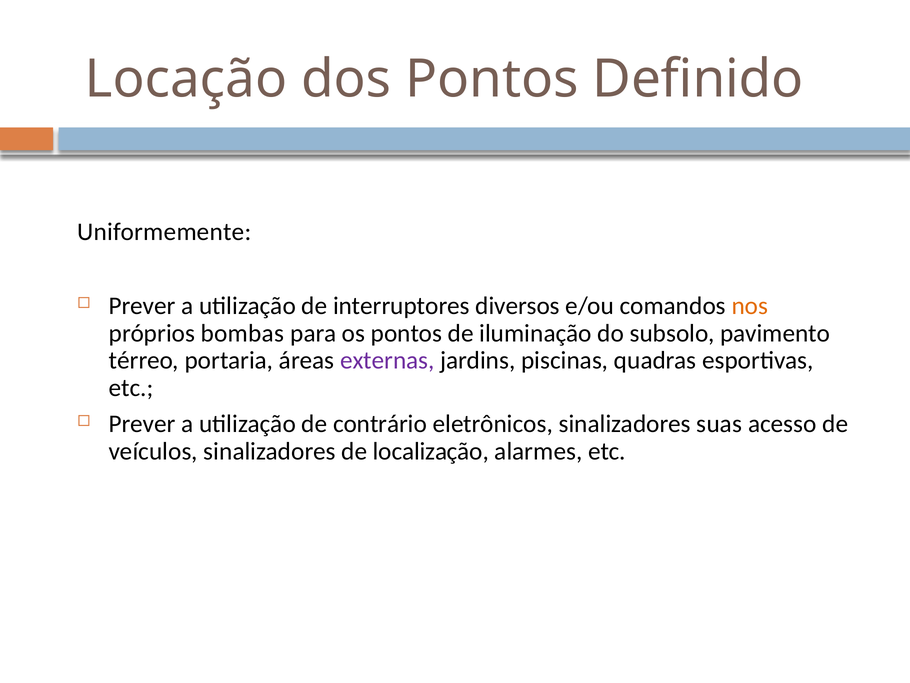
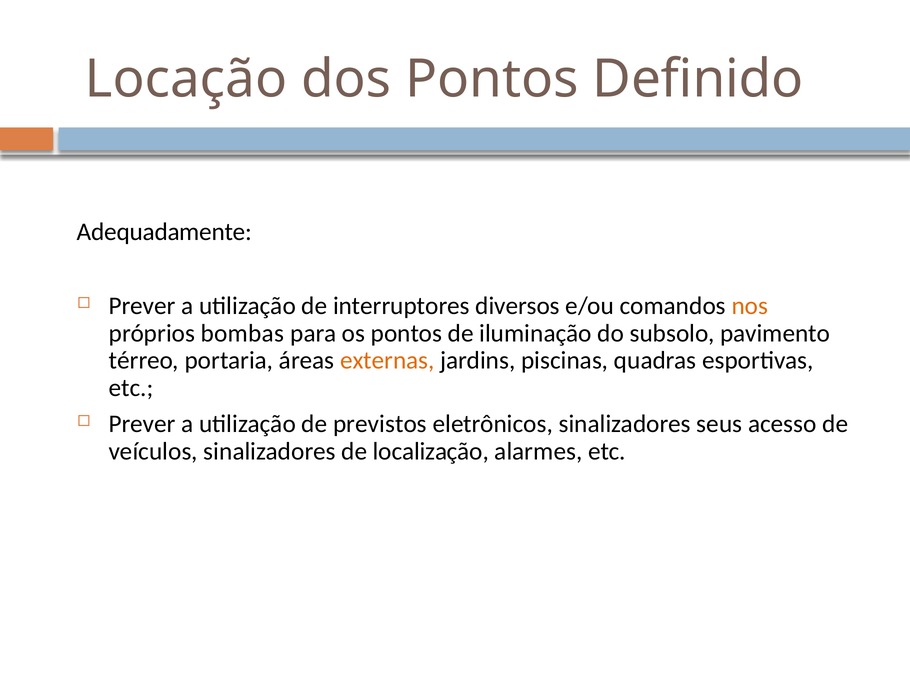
Uniformemente: Uniformemente -> Adequadamente (164, 232)
externas colour: purple -> orange (387, 360)
contrário: contrário -> previstos (380, 424)
suas: suas -> seus (719, 424)
